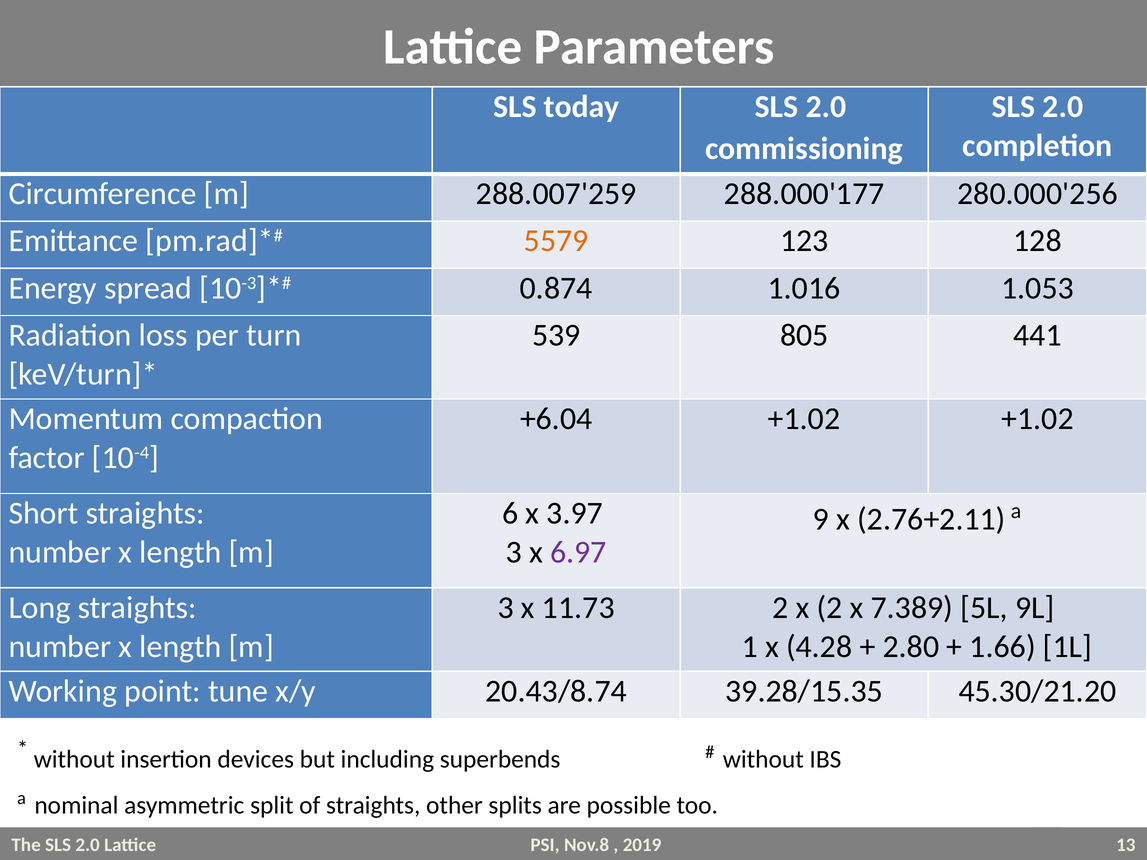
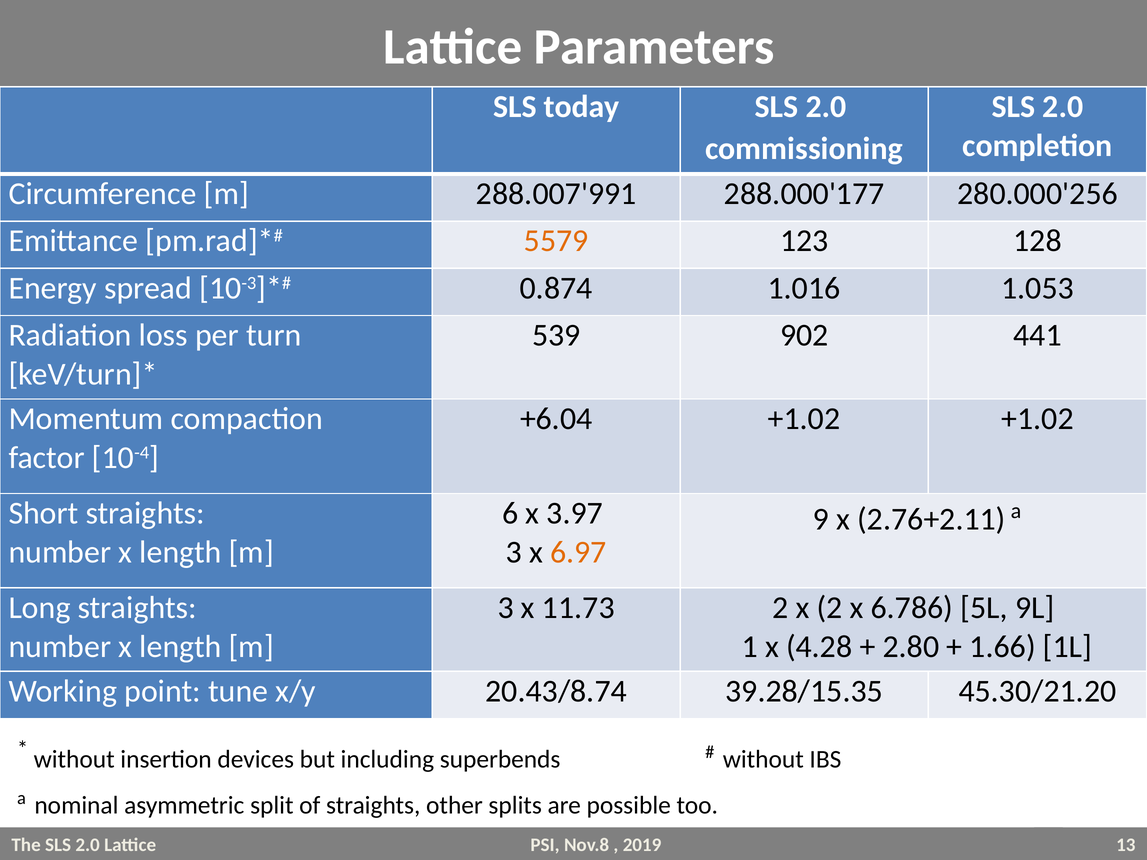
288.007'259: 288.007'259 -> 288.007'991 (556, 194)
805: 805 -> 902 (804, 335)
6.97 colour: purple -> orange (578, 552)
7.389: 7.389 -> 6.786 (912, 608)
